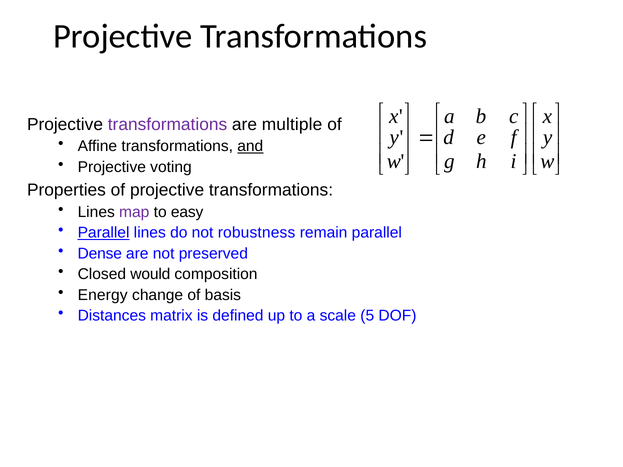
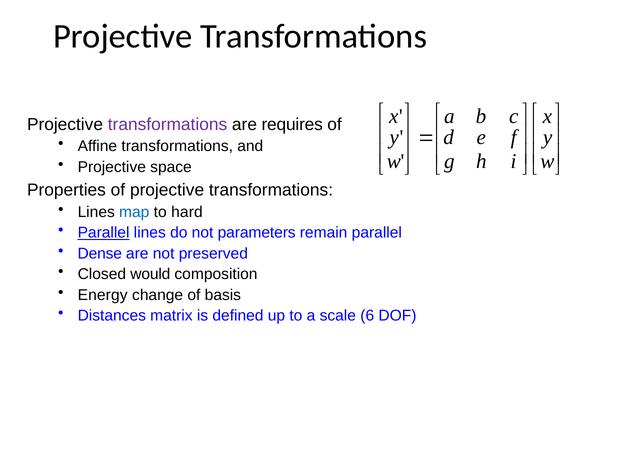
multiple: multiple -> requires (292, 125)
and underline: present -> none (250, 146)
voting: voting -> space (171, 167)
map colour: purple -> blue (134, 212)
easy: easy -> hard (187, 212)
robustness: robustness -> parameters (257, 233)
5: 5 -> 6 (367, 316)
